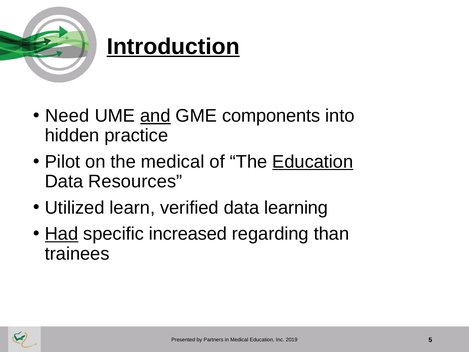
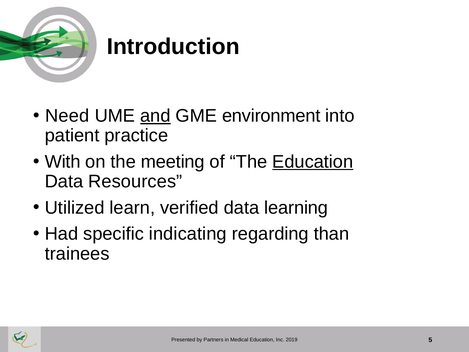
Introduction underline: present -> none (173, 46)
components: components -> environment (271, 116)
hidden: hidden -> patient (72, 135)
Pilot: Pilot -> With (63, 162)
the medical: medical -> meeting (173, 162)
Had underline: present -> none (62, 234)
increased: increased -> indicating (188, 234)
